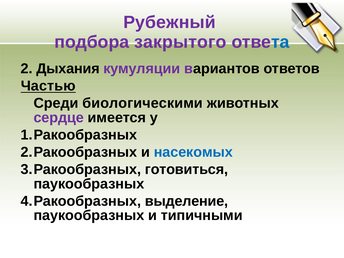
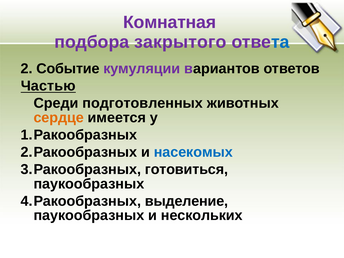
Рубежный: Рубежный -> Комнатная (170, 22)
Дыхания: Дыхания -> Событие (68, 69)
биологическими: биологическими -> подготовленных (143, 103)
сердце colour: purple -> orange (59, 118)
типичными: типичными -> нескольких (202, 215)
